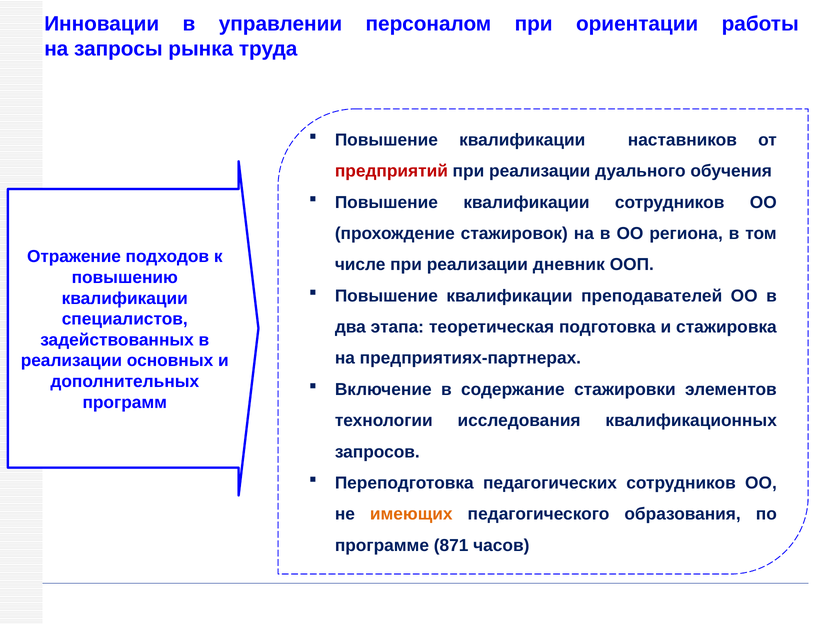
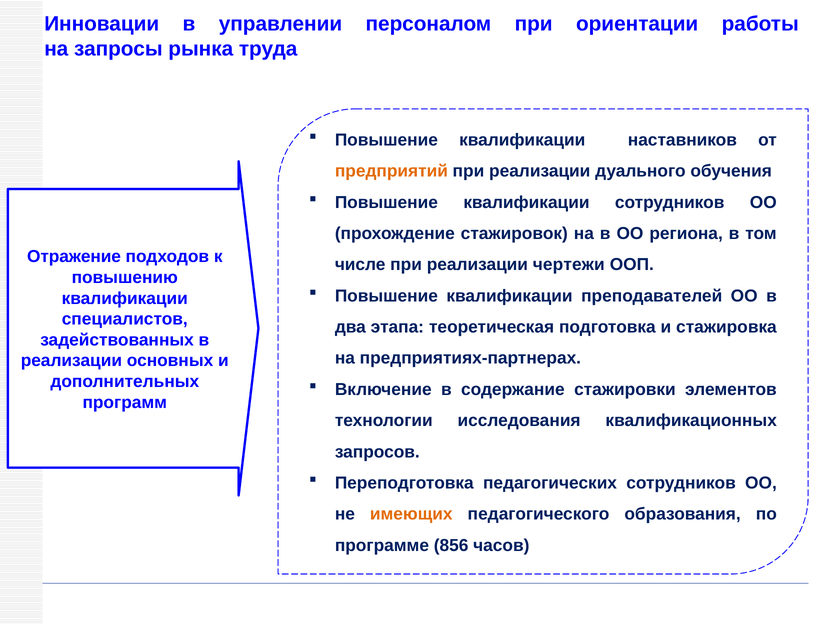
предприятий colour: red -> orange (391, 171)
дневник: дневник -> чертежи (569, 264)
871: 871 -> 856 (451, 545)
